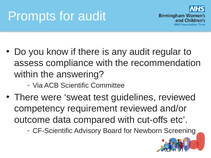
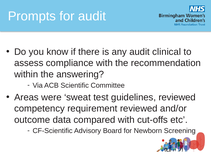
regular: regular -> clinical (167, 52)
There: There -> Areas (26, 97)
